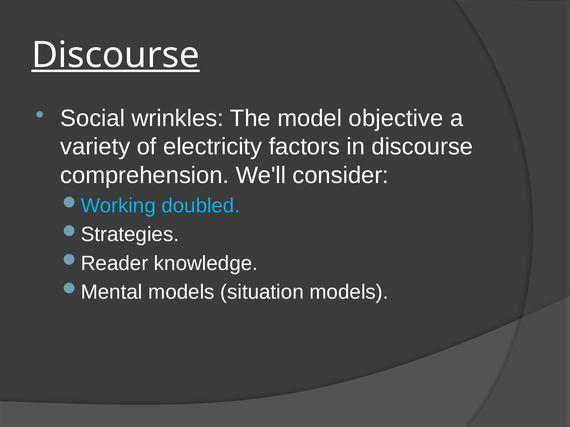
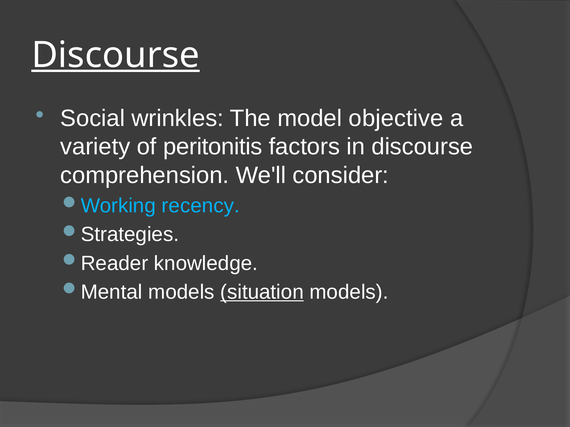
electricity: electricity -> peritonitis (213, 147)
doubled: doubled -> recency (201, 206)
situation underline: none -> present (262, 292)
